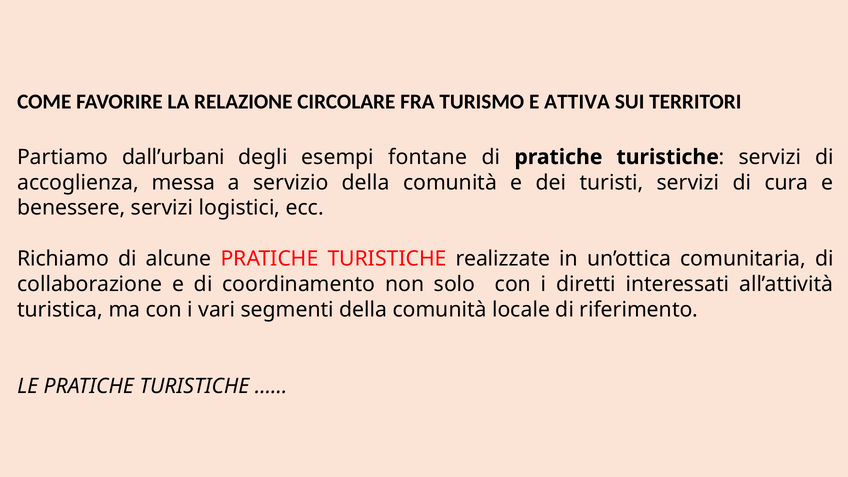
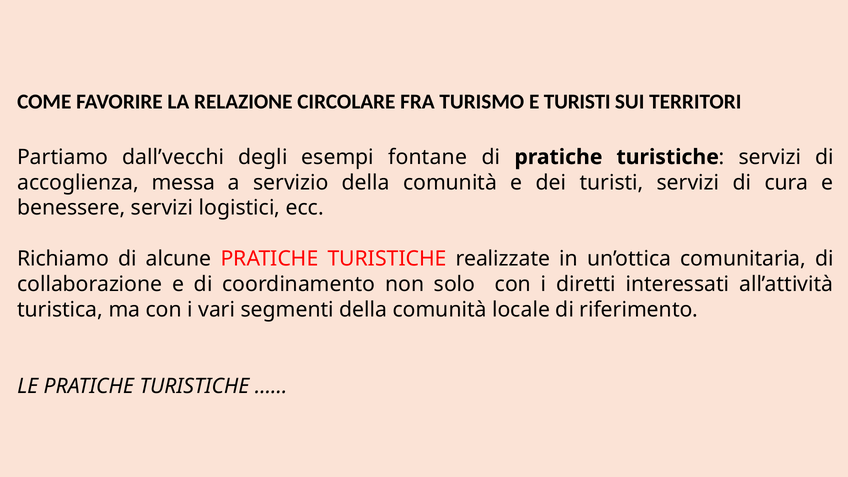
E ATTIVA: ATTIVA -> TURISTI (577, 102)
dall’urbani: dall’urbani -> dall’vecchi (173, 157)
